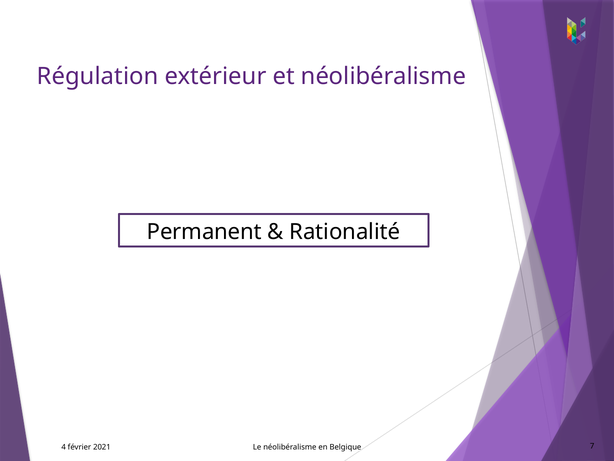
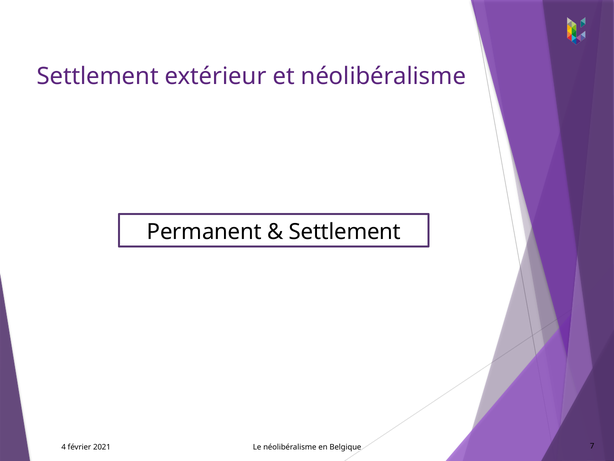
Régulation: Régulation -> Settlement (98, 76)
Rationalité: Rationalité -> Settlement (345, 232)
